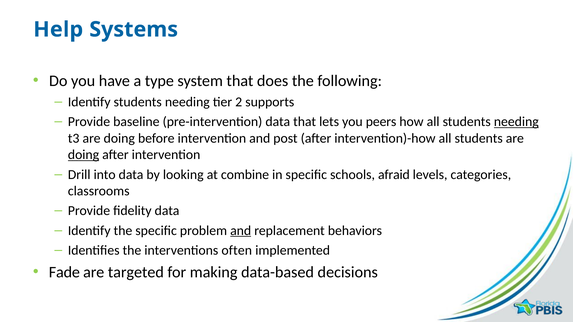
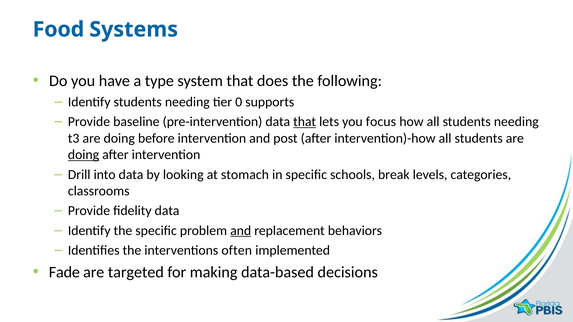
Help: Help -> Food (58, 29)
2: 2 -> 0 (239, 102)
that underline: none -> present (305, 122)
peers: peers -> focus (381, 122)
needing underline: present -> none (516, 122)
combine: combine -> stomach (245, 175)
afraid: afraid -> break (394, 175)
